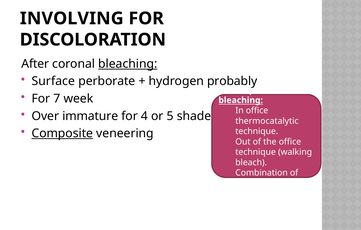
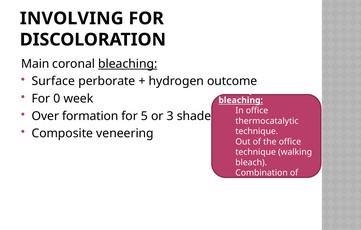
After: After -> Main (35, 64)
probably: probably -> outcome (232, 81)
7: 7 -> 0 (57, 99)
immature: immature -> formation (90, 116)
4: 4 -> 5 (144, 116)
5: 5 -> 3 (170, 116)
Composite underline: present -> none (62, 134)
